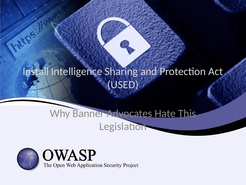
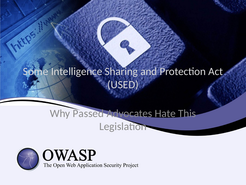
Install: Install -> Some (36, 71)
Banner: Banner -> Passed (88, 113)
